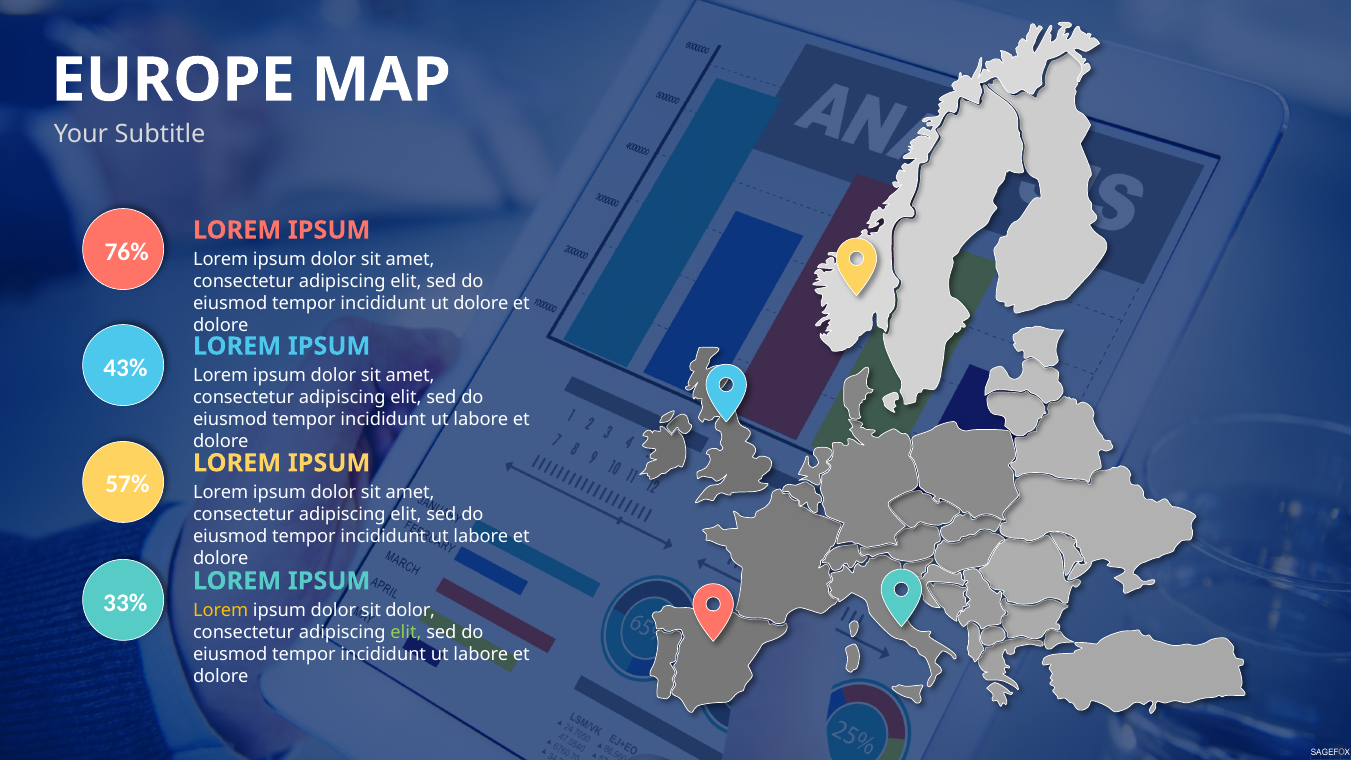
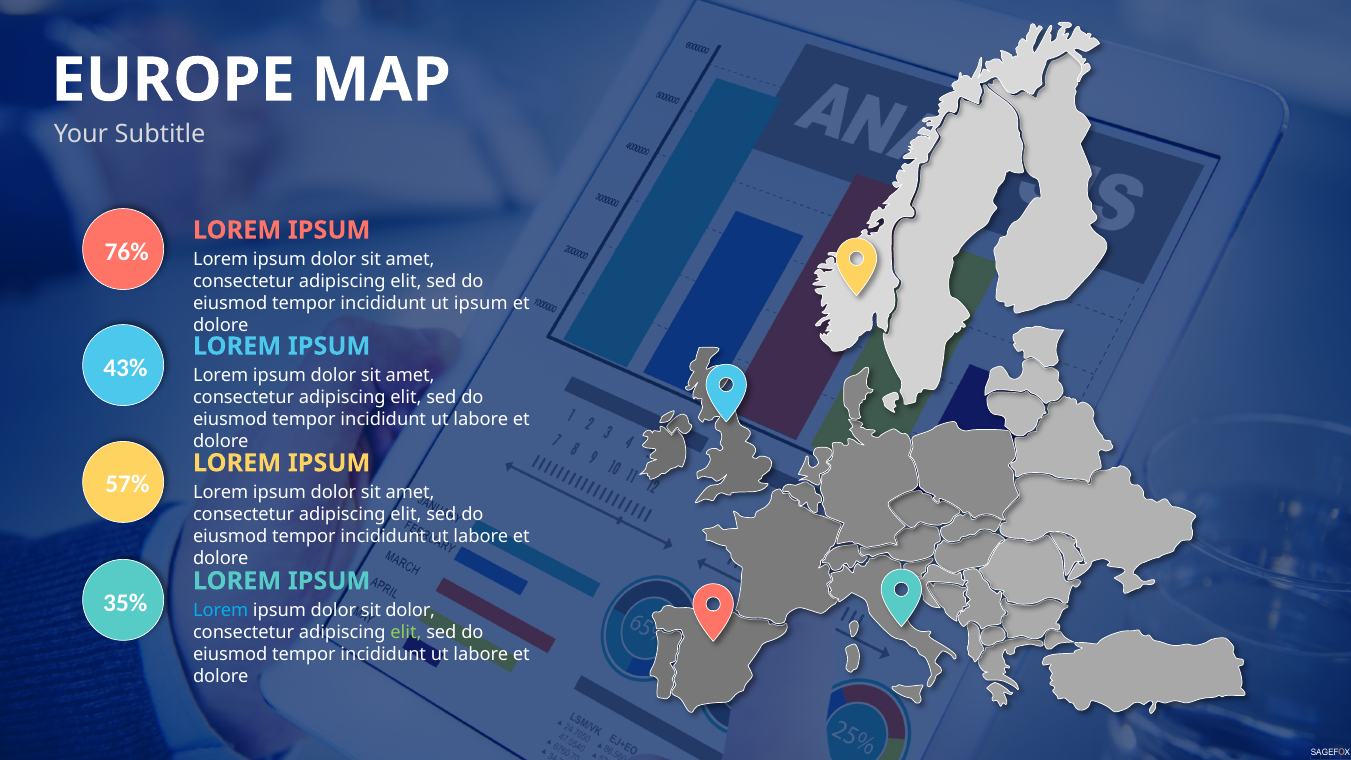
ut dolore: dolore -> ipsum (481, 303)
33%: 33% -> 35% (125, 603)
Lorem colour: yellow -> light blue (221, 610)
